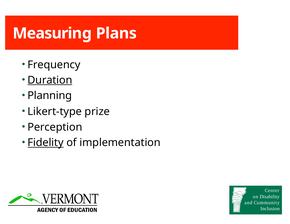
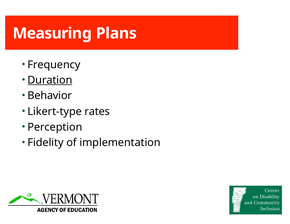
Planning: Planning -> Behavior (50, 96)
prize: prize -> rates (97, 112)
Fidelity underline: present -> none (46, 143)
